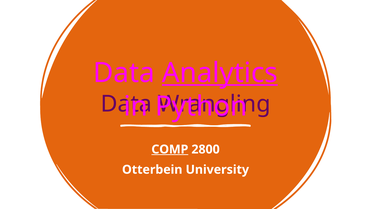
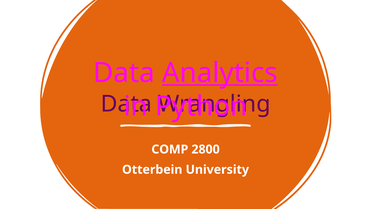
COMP underline: present -> none (170, 149)
